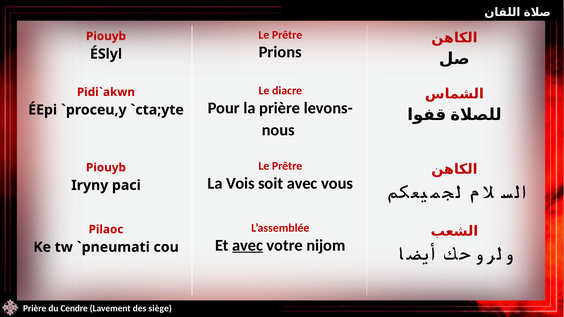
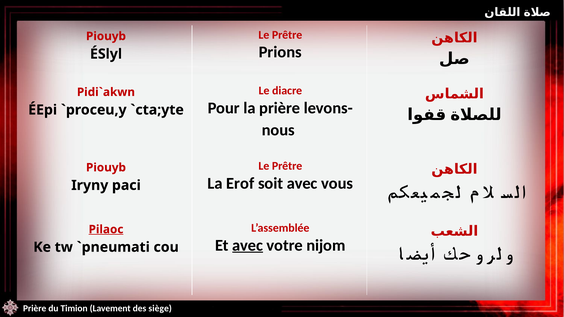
Vois: Vois -> Erof (240, 184)
Pilaoc underline: none -> present (106, 230)
Cendre: Cendre -> Timion (74, 309)
